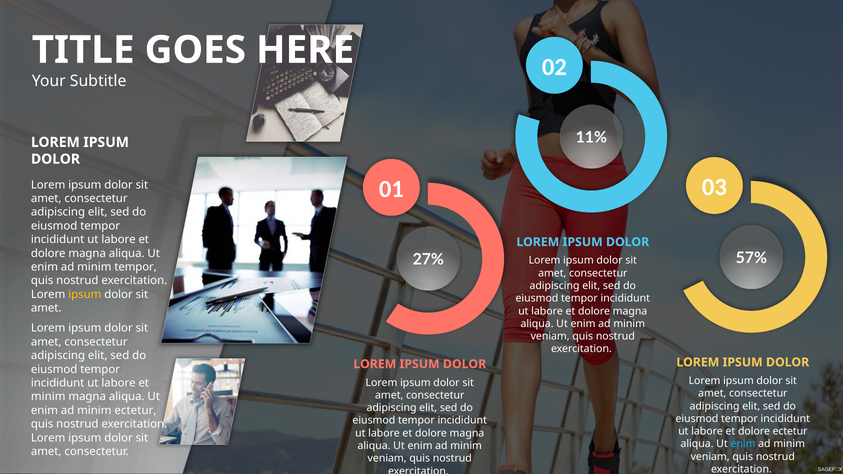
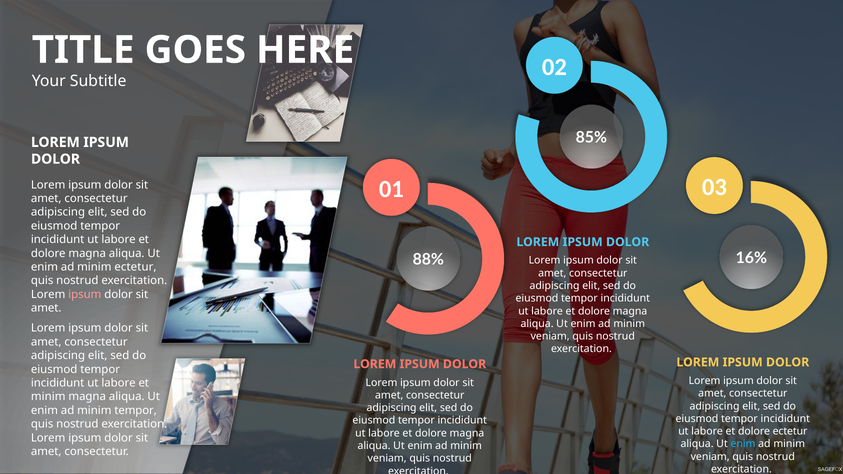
11%: 11% -> 85% (591, 138)
57%: 57% -> 16% (751, 258)
27%: 27% -> 88% (428, 260)
minim tempor: tempor -> ectetur (135, 267)
ipsum colour: yellow -> pink (85, 295)
minim ectetur: ectetur -> tempor (136, 411)
